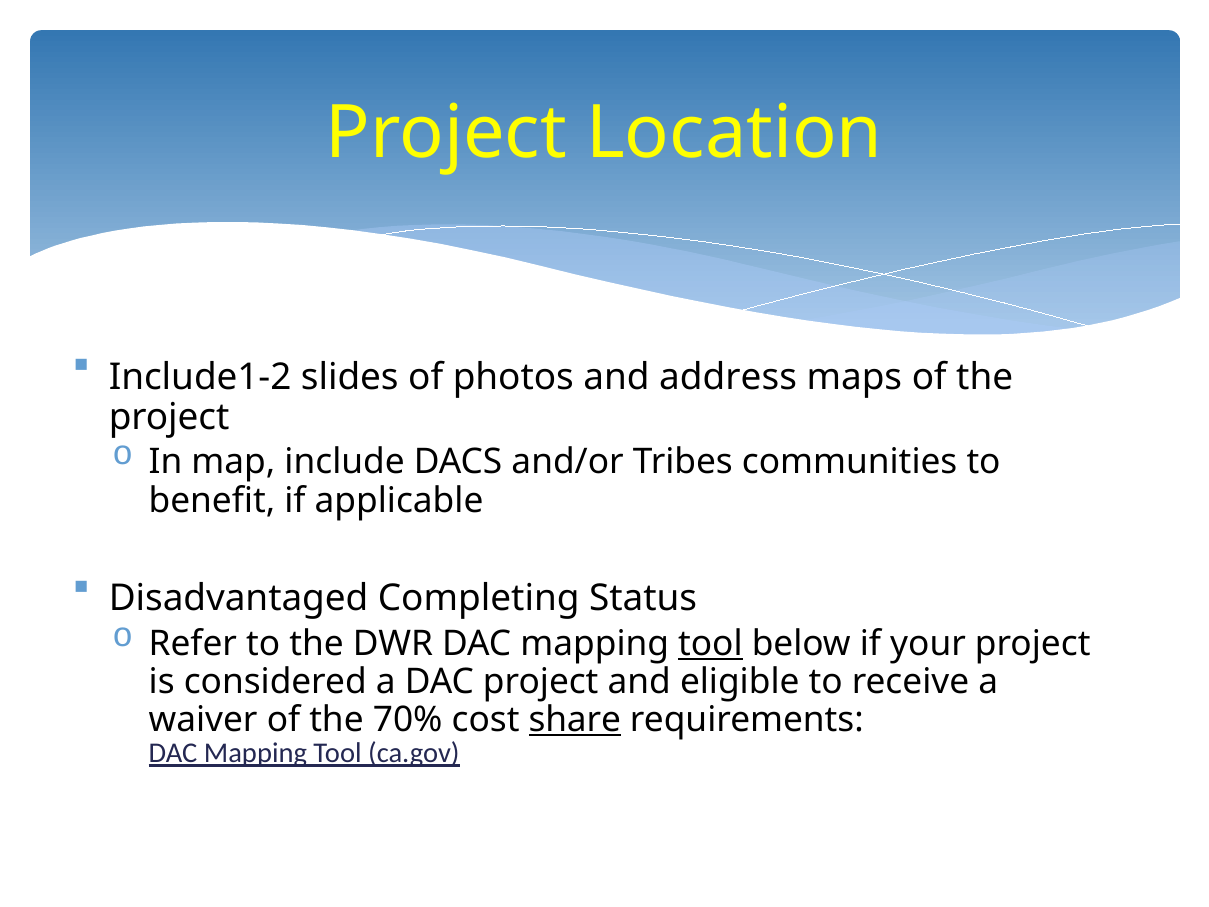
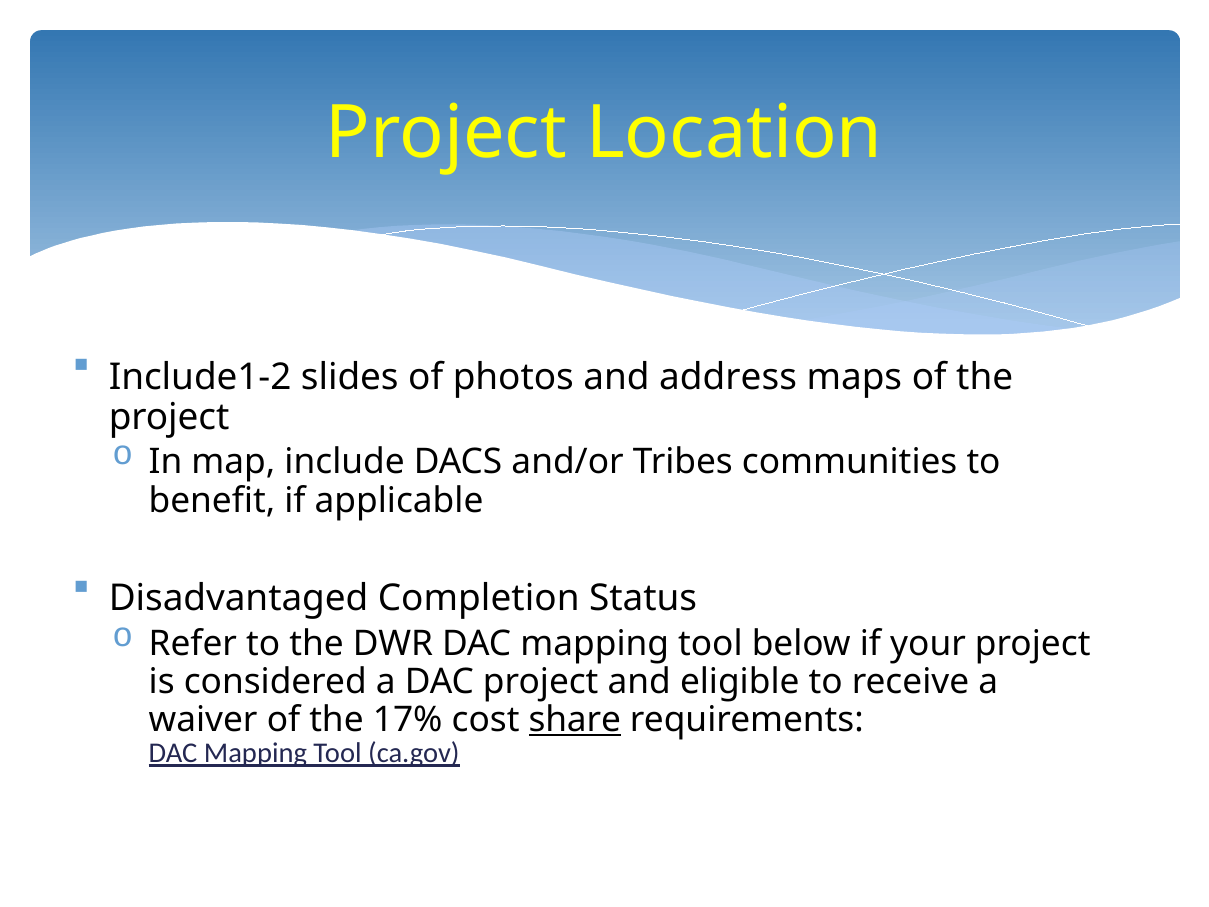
Completing: Completing -> Completion (479, 598)
tool underline: present -> none (710, 644)
70%: 70% -> 17% (408, 720)
